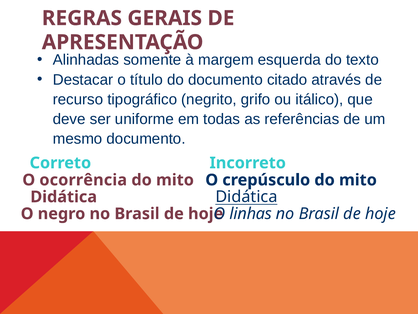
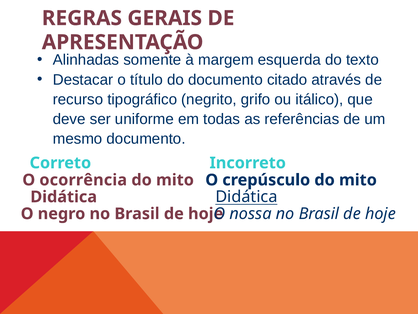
linhas: linhas -> nossa (251, 213)
